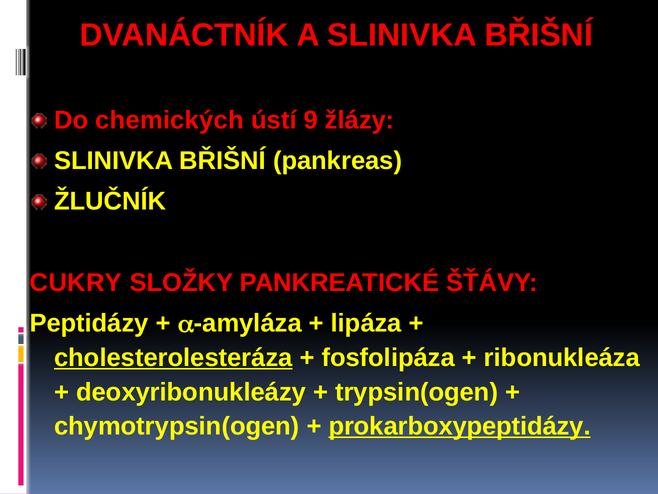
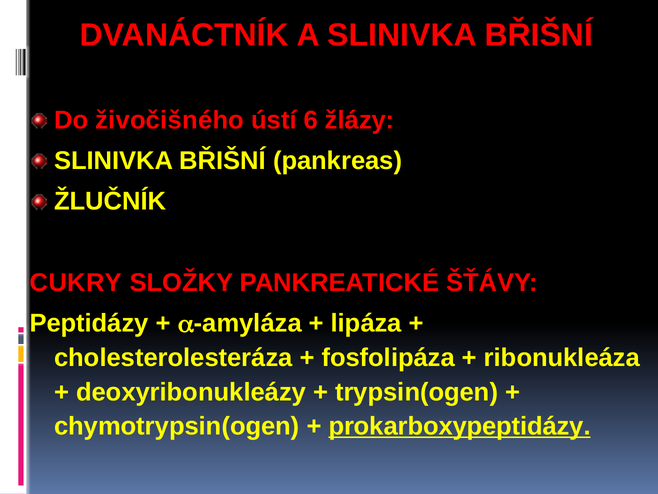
chemických: chemických -> živočišného (170, 120)
9: 9 -> 6 (311, 120)
cholesterolesteráza underline: present -> none (173, 357)
